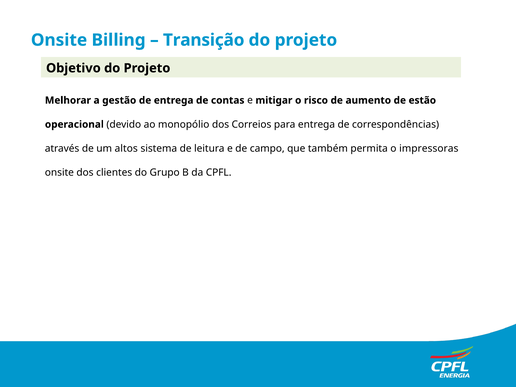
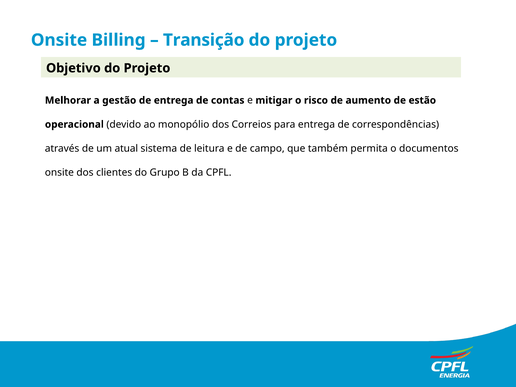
altos: altos -> atual (126, 149)
impressoras: impressoras -> documentos (429, 149)
